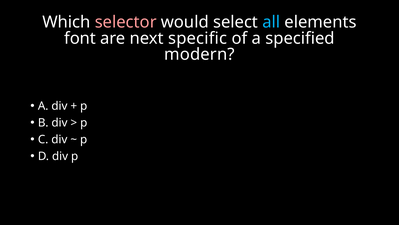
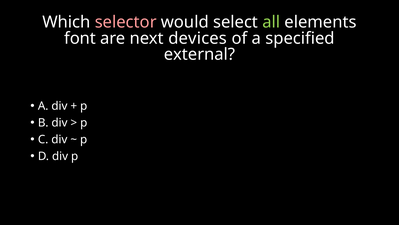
all colour: light blue -> light green (271, 22)
specific: specific -> devices (198, 38)
modern: modern -> external (199, 54)
